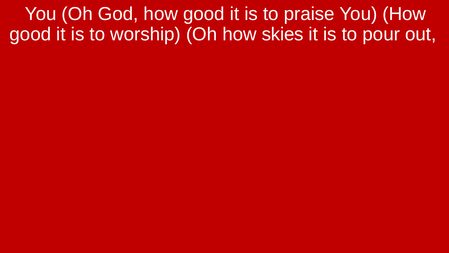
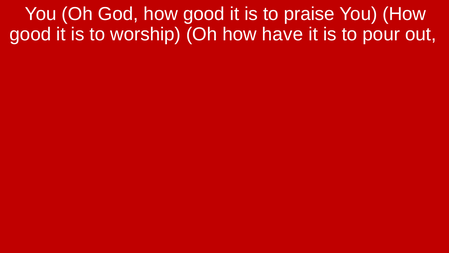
skies: skies -> have (283, 34)
